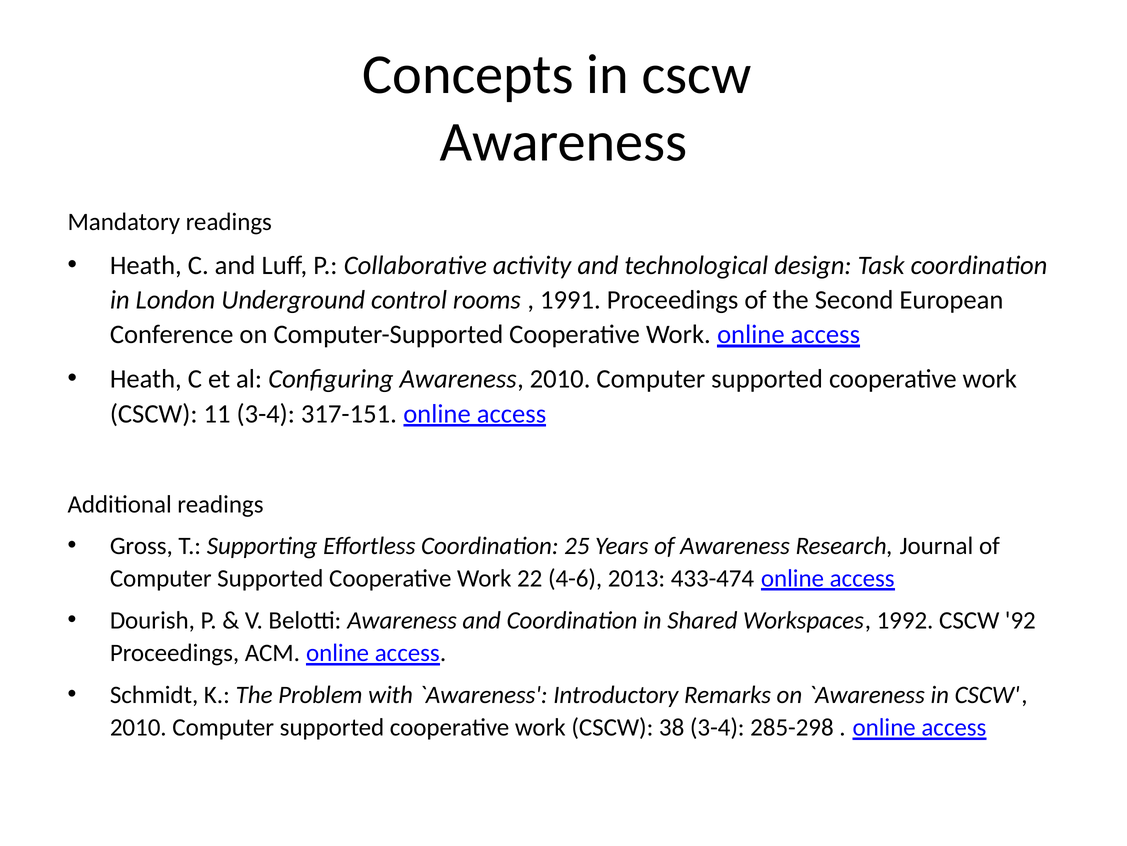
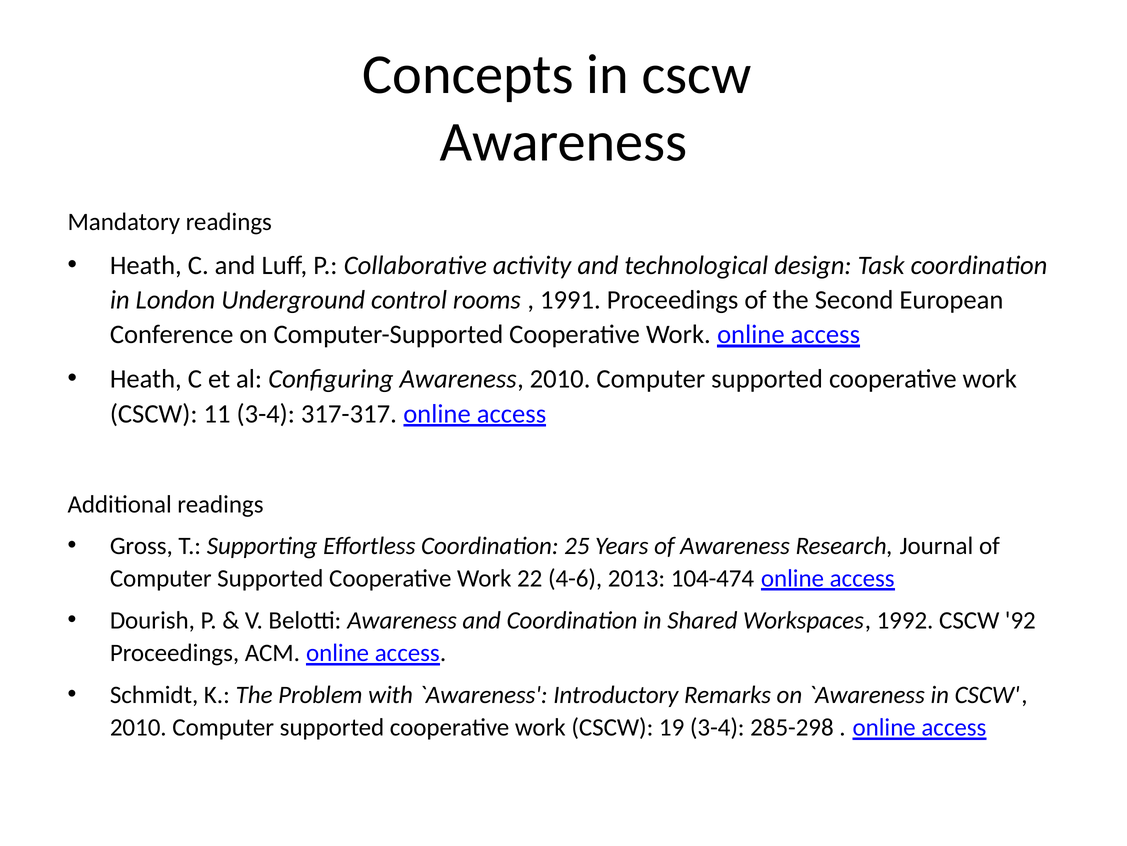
317-151: 317-151 -> 317-317 (349, 413)
433-474: 433-474 -> 104-474 (712, 578)
38: 38 -> 19 (672, 727)
